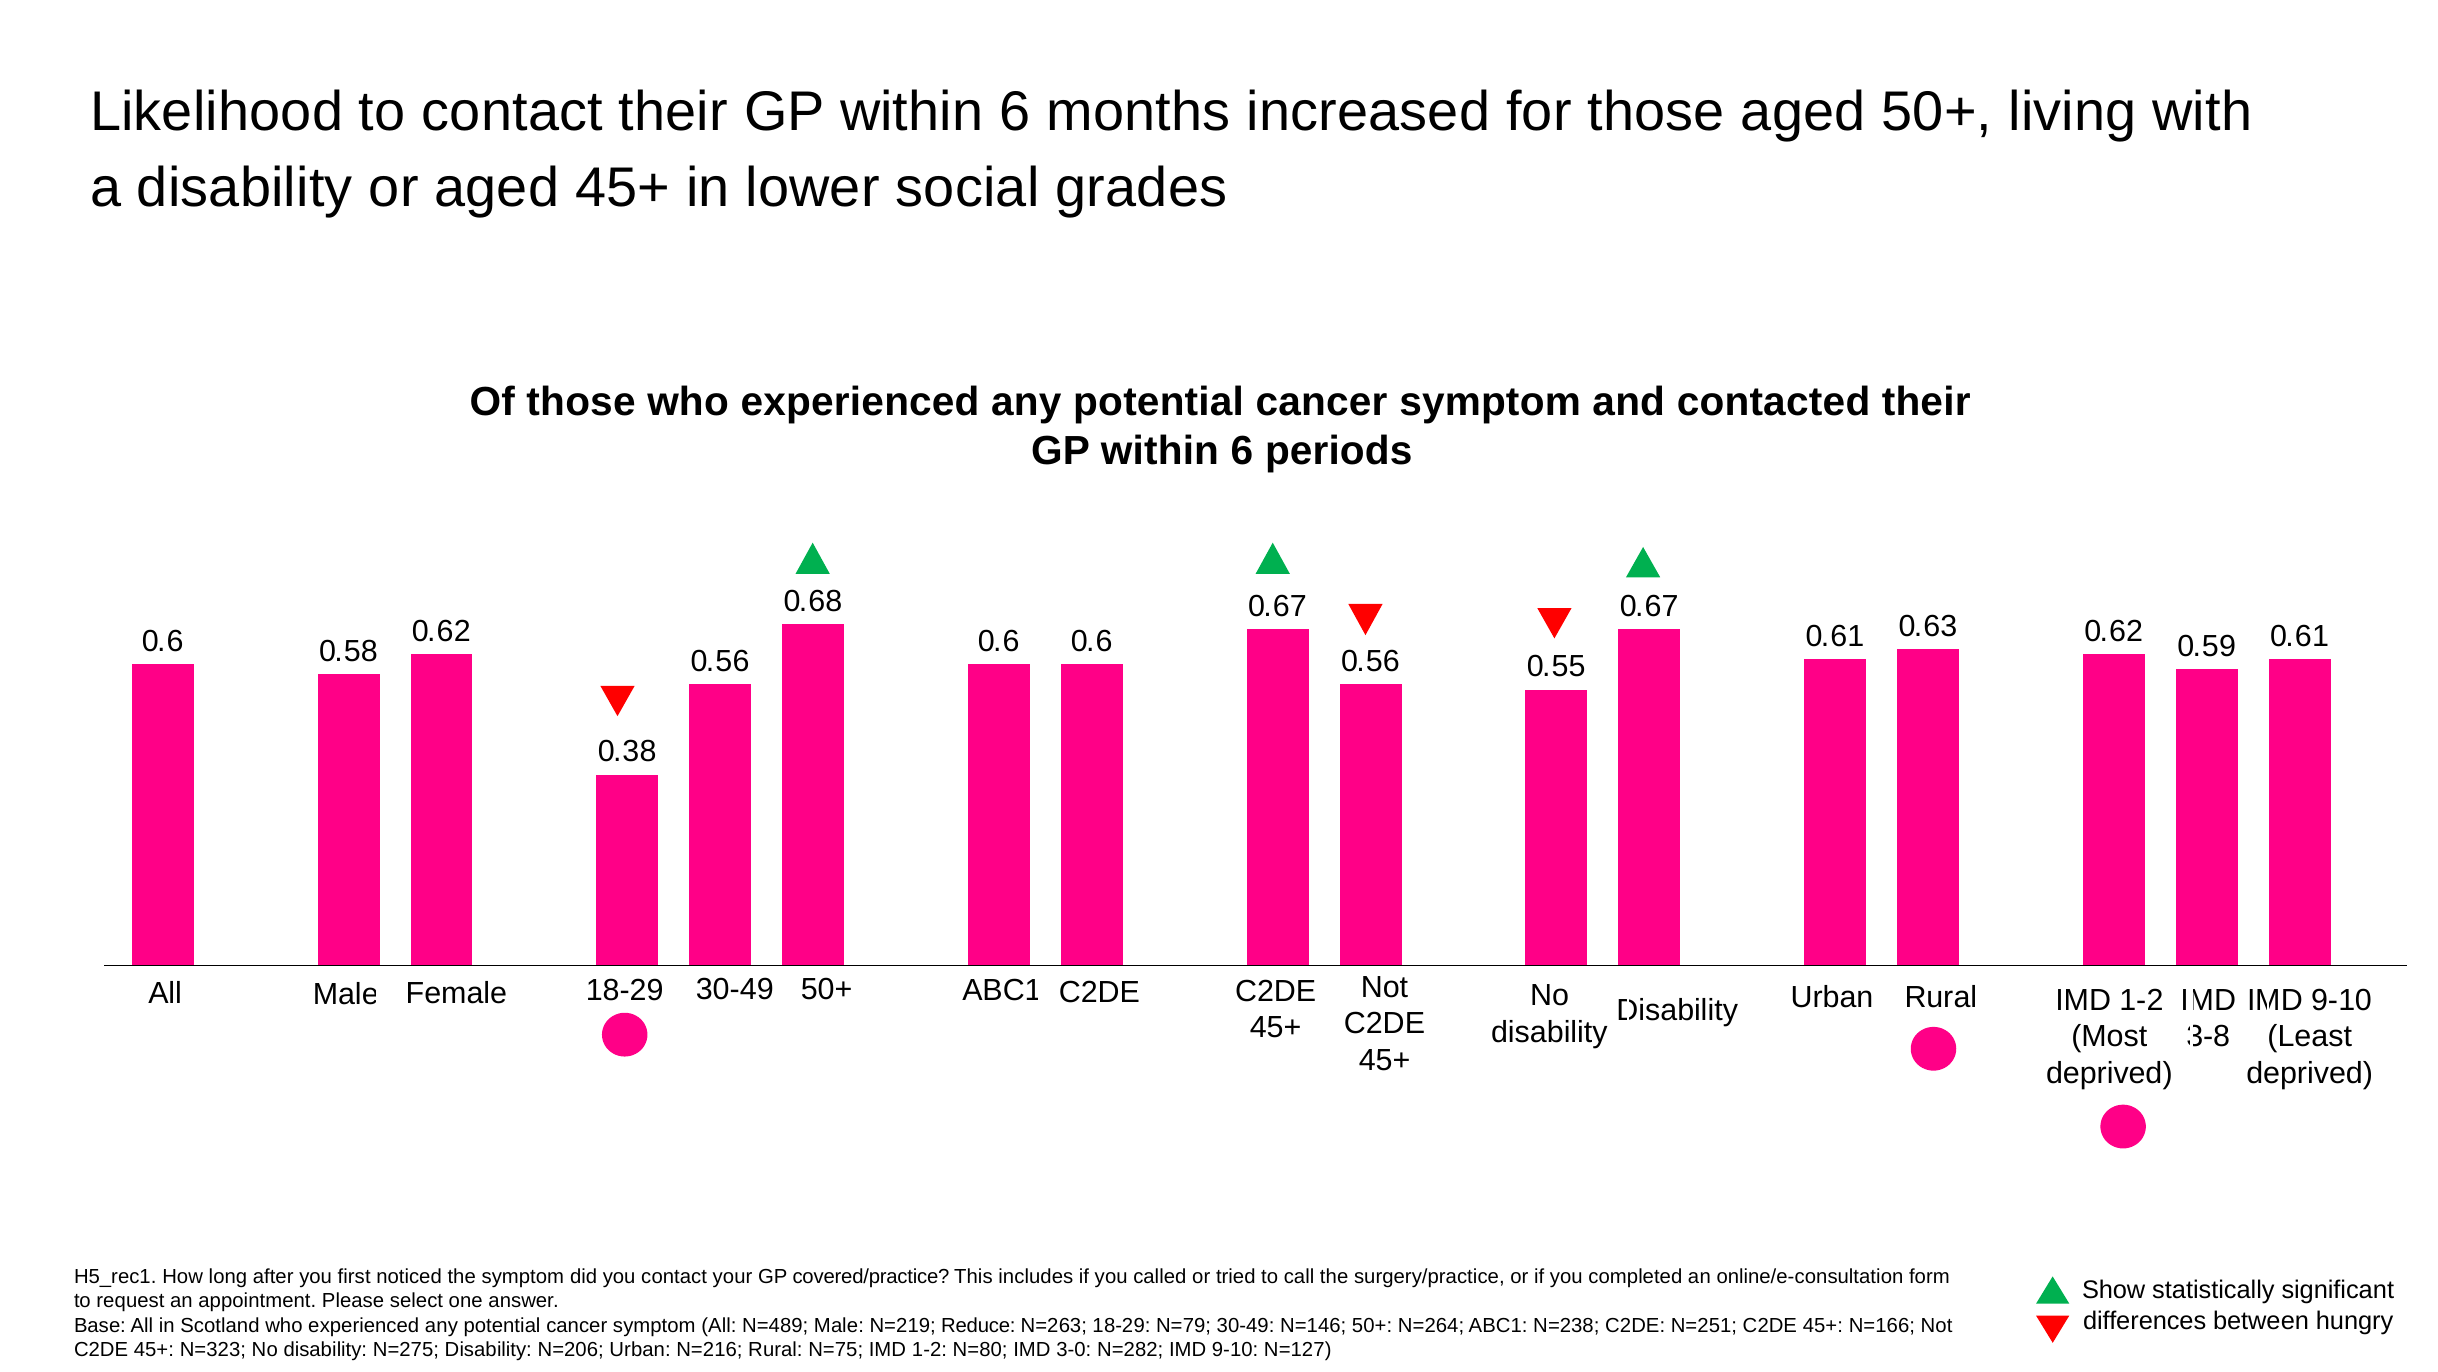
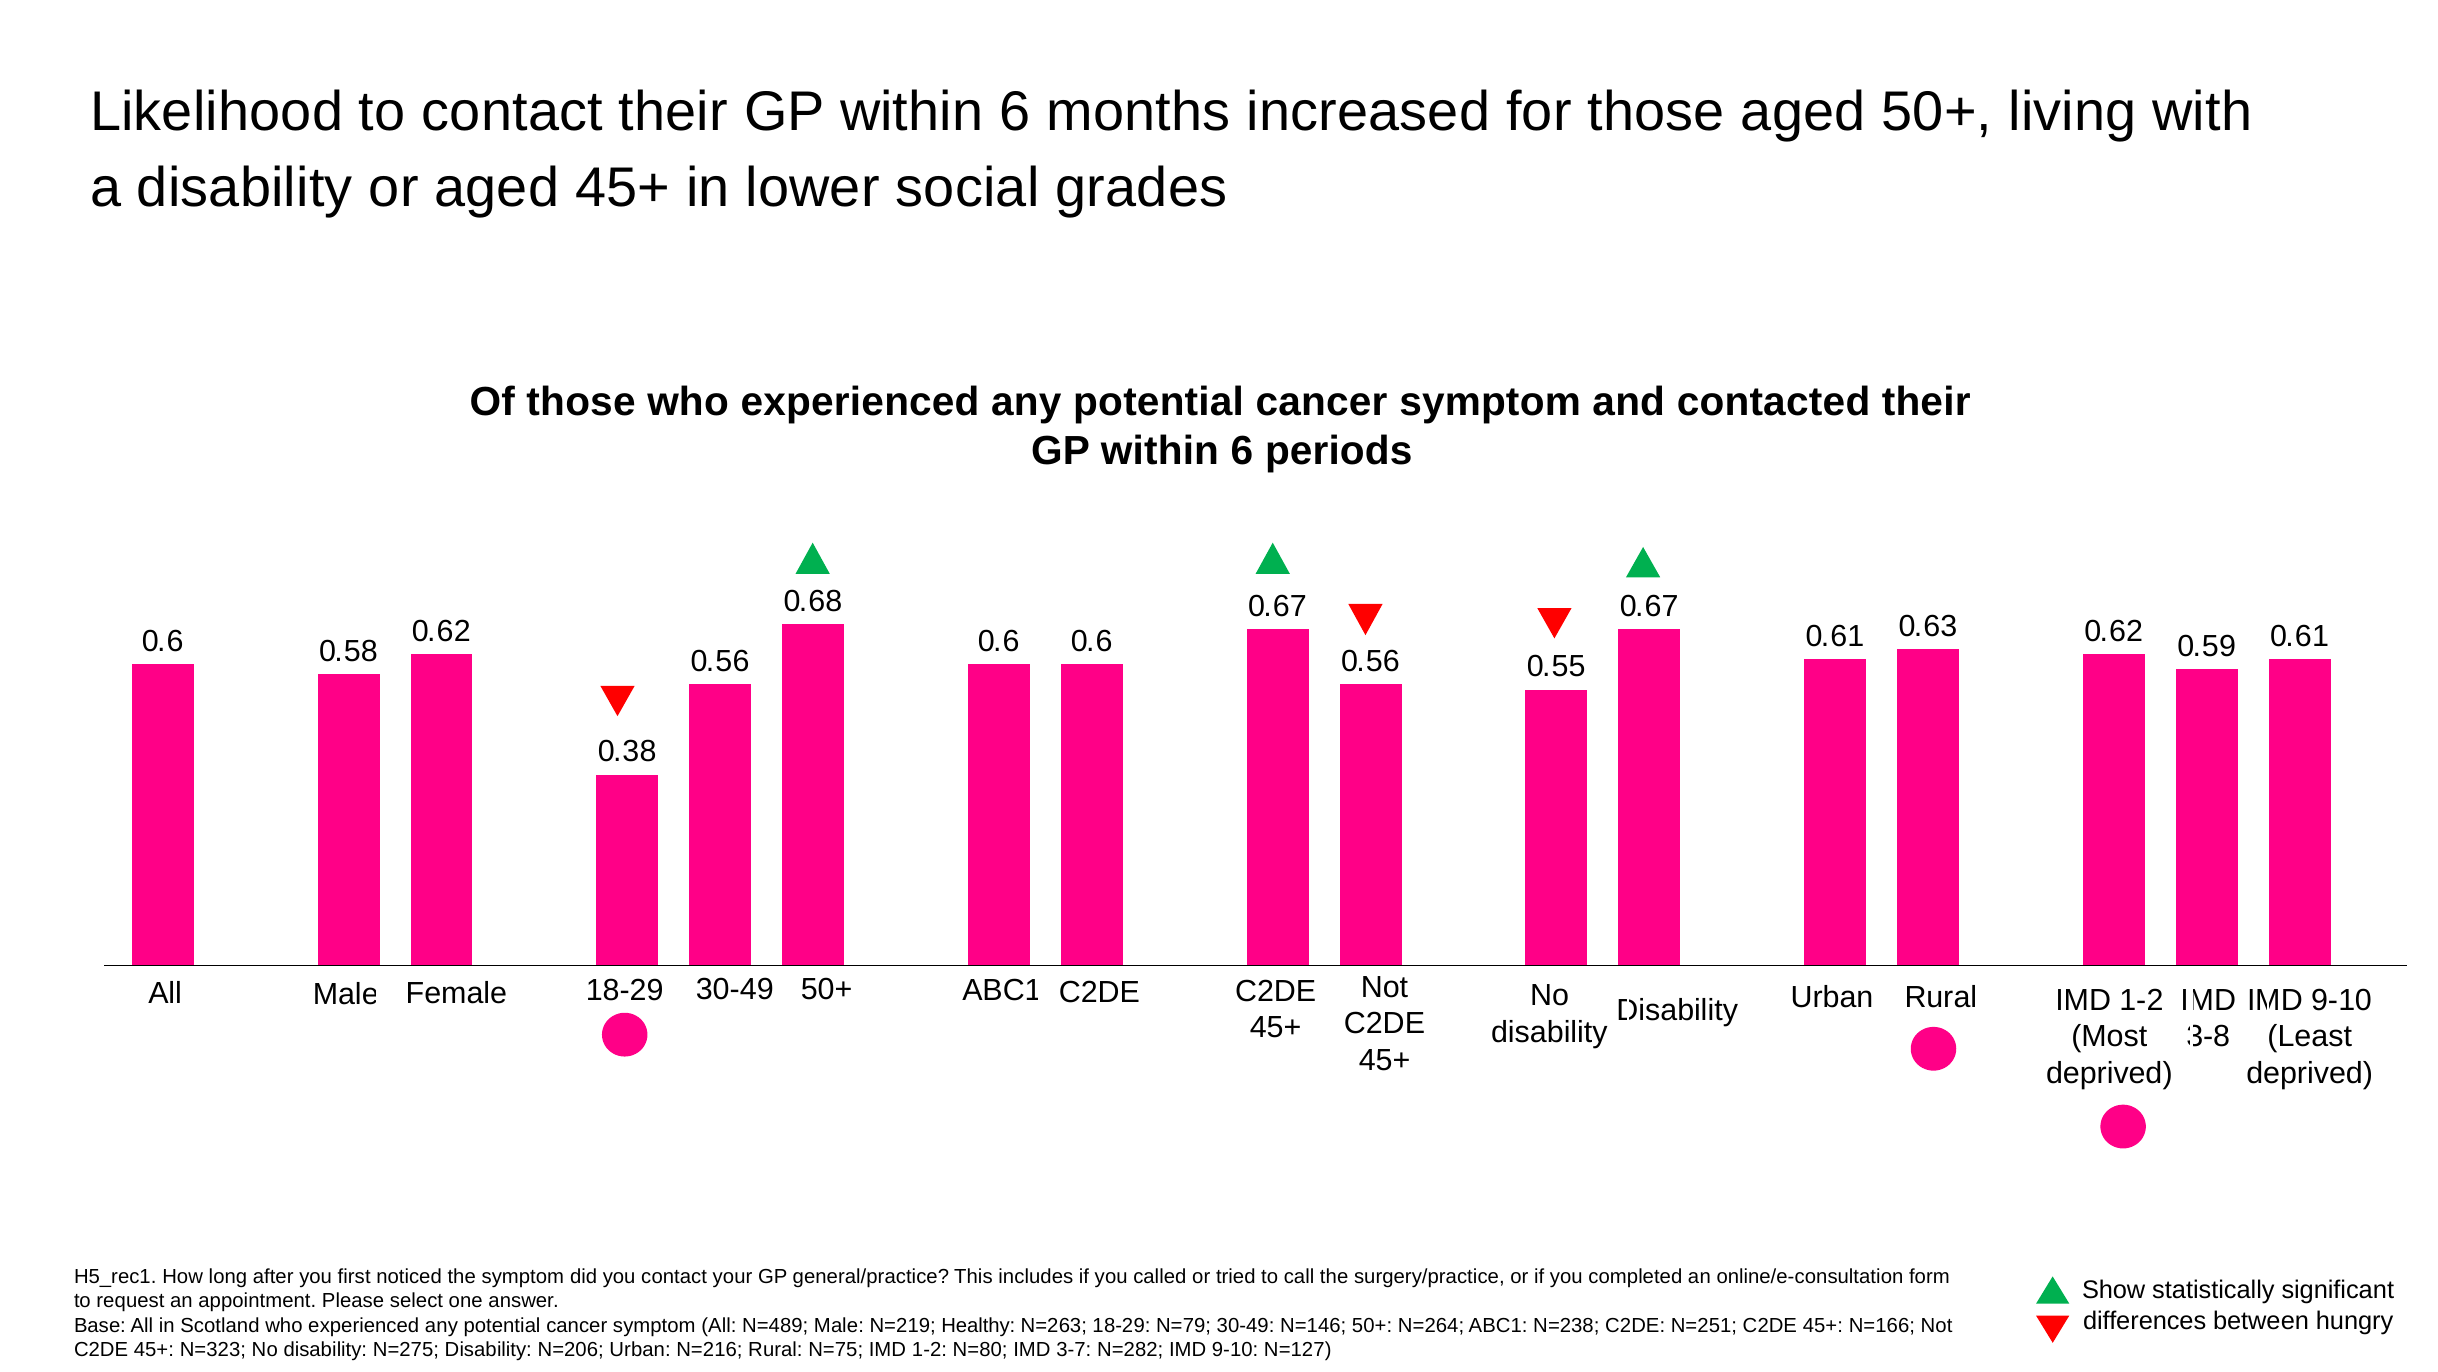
covered/practice: covered/practice -> general/practice (871, 1276)
Reduce: Reduce -> Healthy (978, 1325)
3-0: 3-0 -> 3-7 (1074, 1349)
